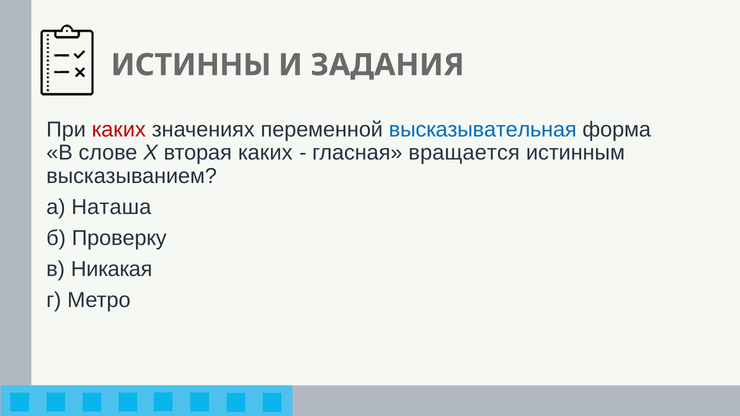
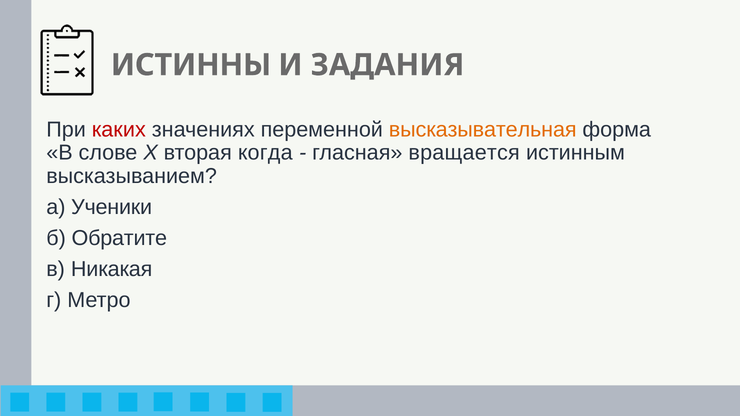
высказывательная colour: blue -> orange (483, 130)
вторая каких: каких -> когда (265, 153)
Наташа: Наташа -> Ученики (112, 207)
Проверку: Проверку -> Обратите (119, 238)
